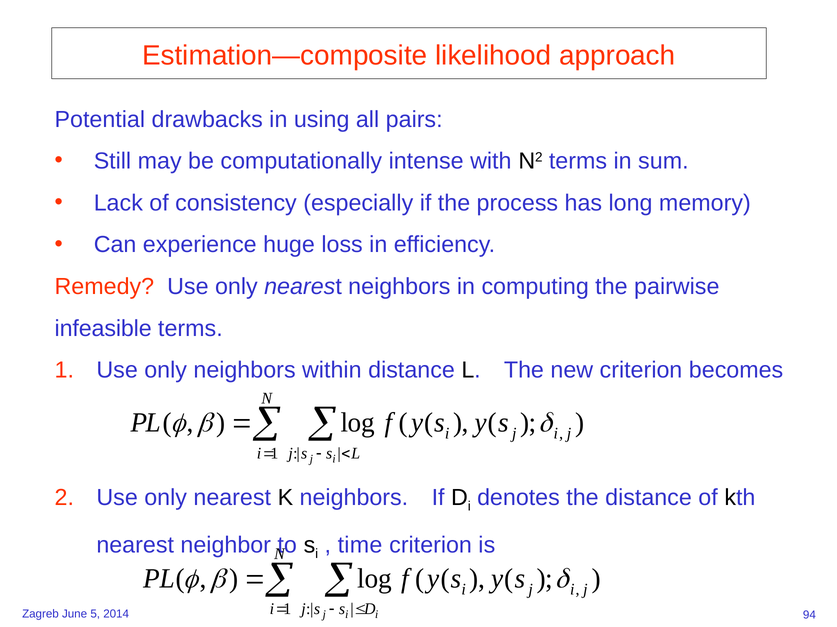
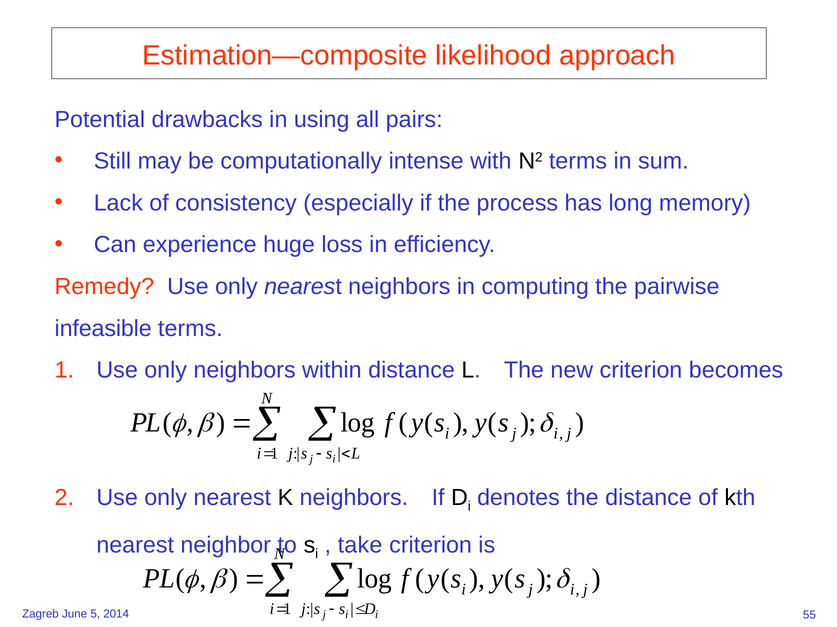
time: time -> take (360, 546)
94: 94 -> 55 (809, 616)
